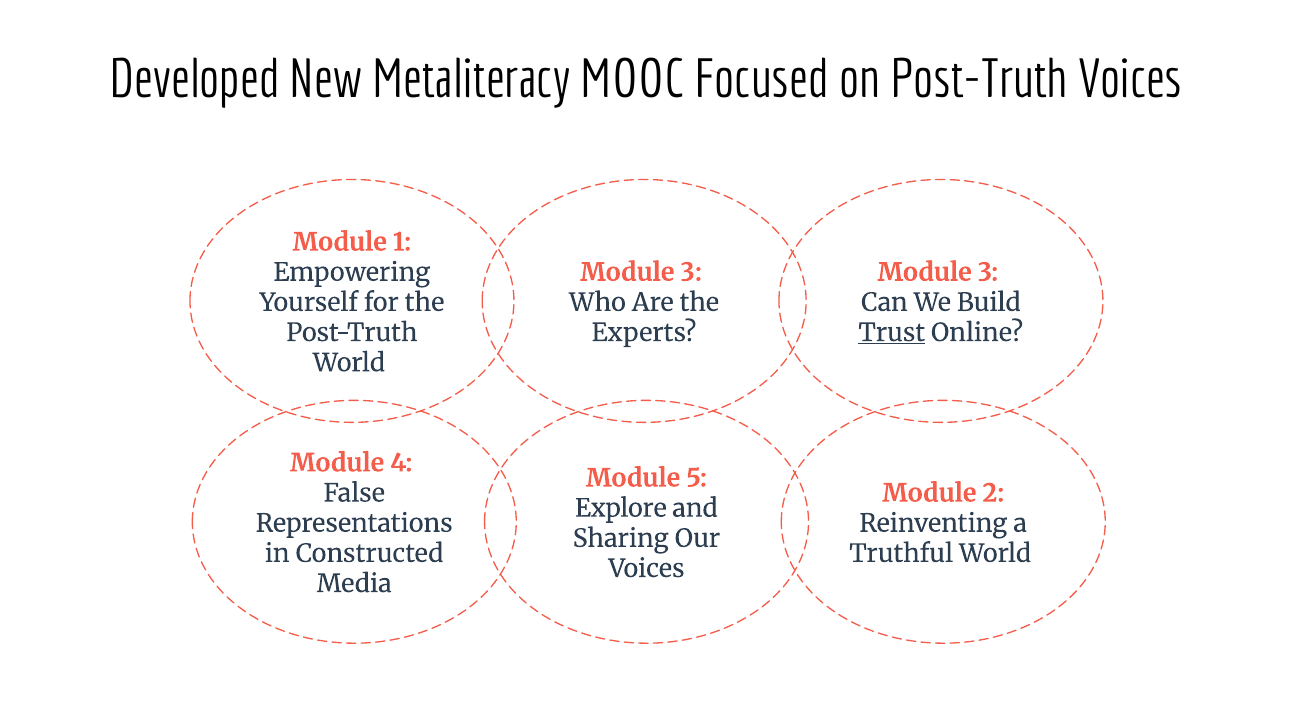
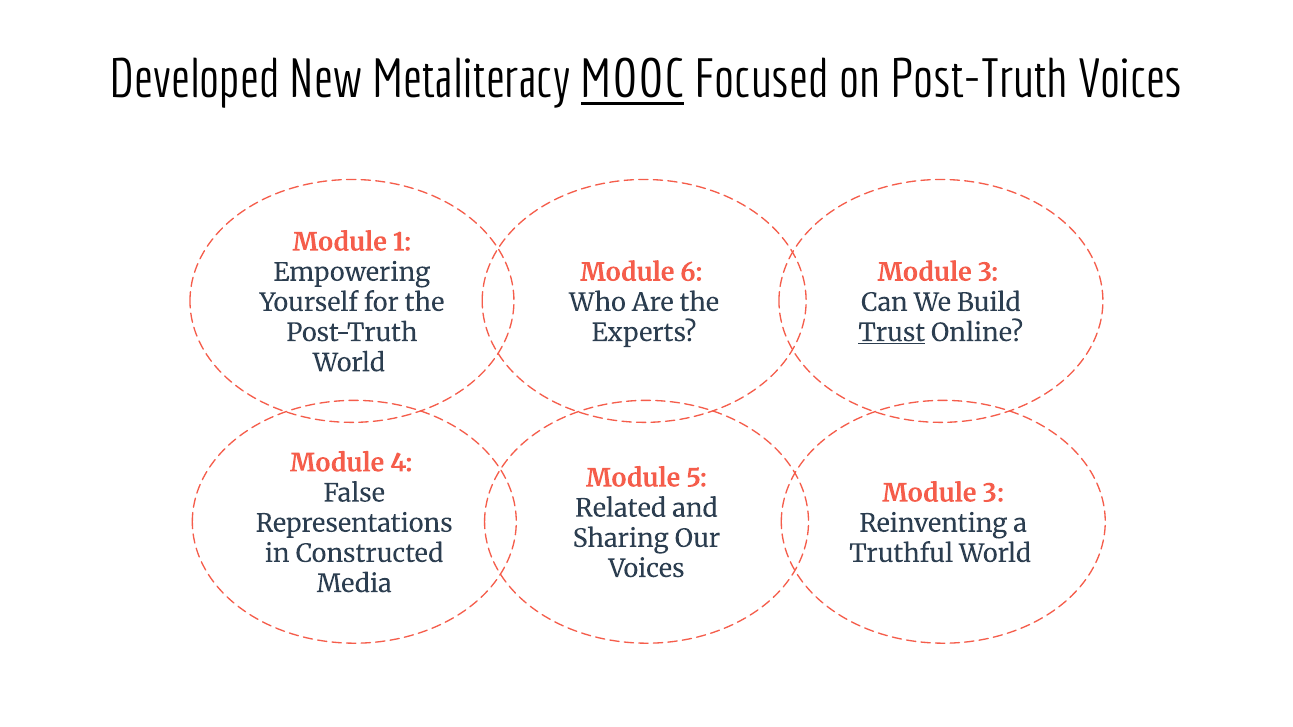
MOOC underline: none -> present (633, 80)
3: 3 -> 6 (691, 273)
2: 2 -> 3 (993, 494)
Explore: Explore -> Related (621, 509)
